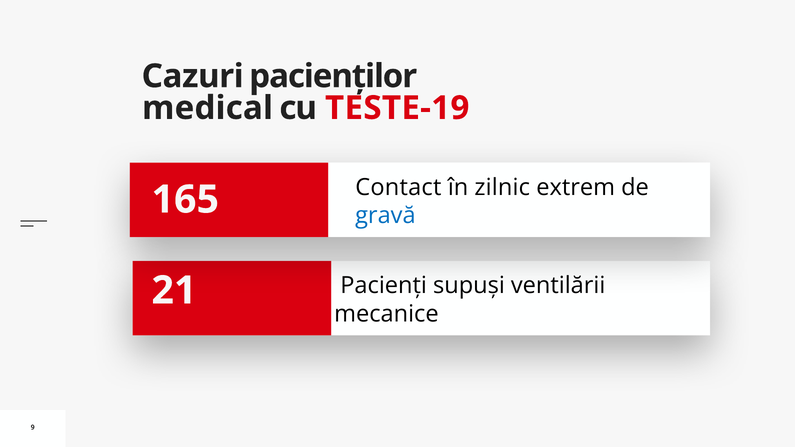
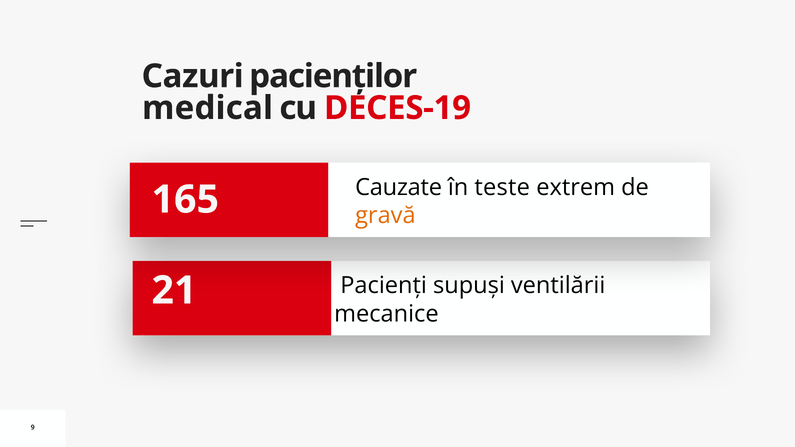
TESTE-19: TESTE-19 -> DECES-19 (398, 108)
Contact: Contact -> Cauzate (399, 187)
zilnic: zilnic -> teste (502, 187)
gravă colour: blue -> orange (385, 216)
